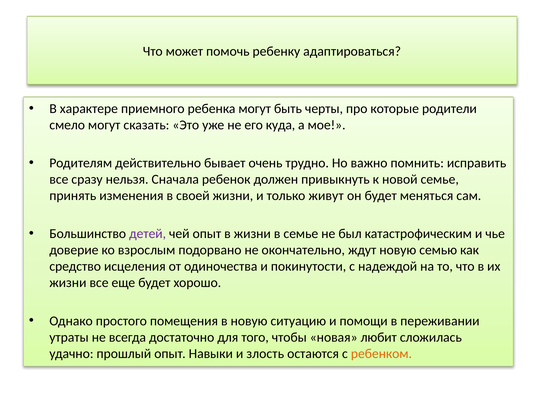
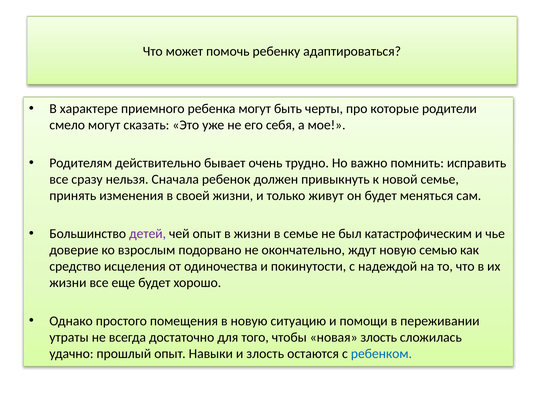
куда: куда -> себя (280, 125)
новая любит: любит -> злость (379, 337)
ребенком colour: orange -> blue (381, 354)
